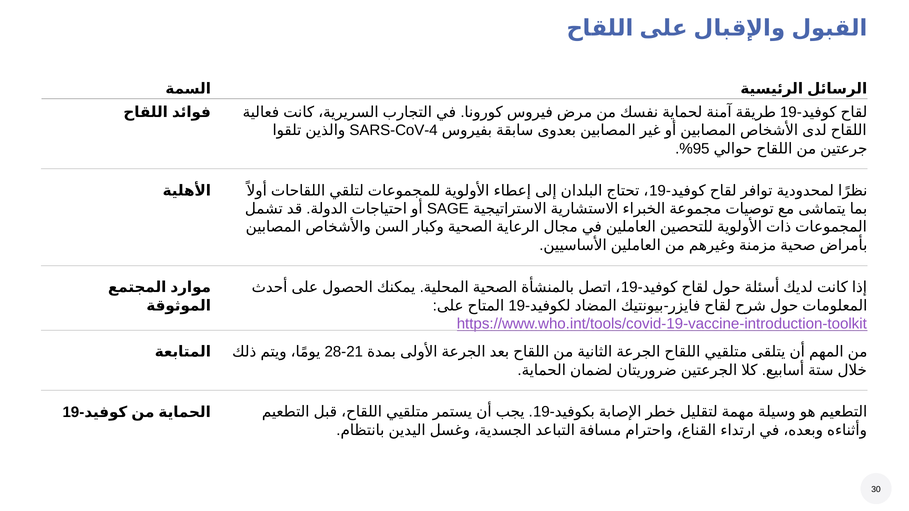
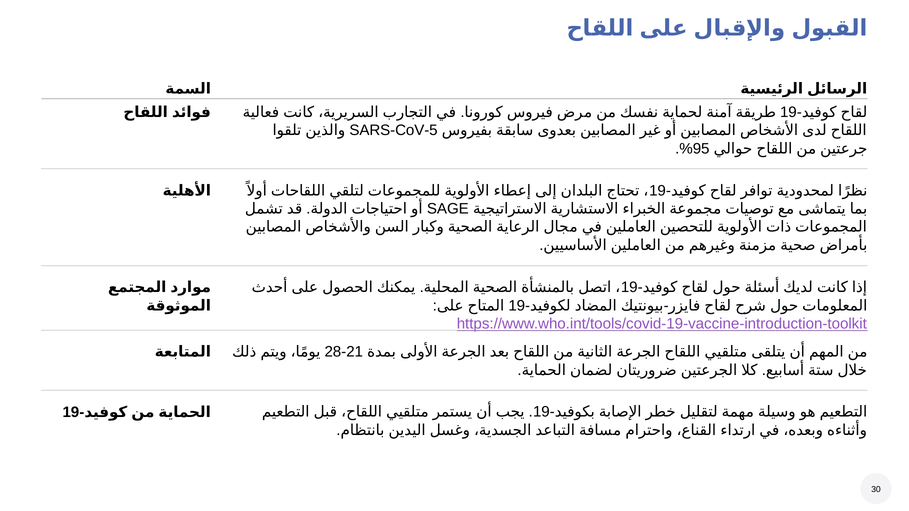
SARS-CoV-4: SARS-CoV-4 -> SARS-CoV-5 (394, 131)
